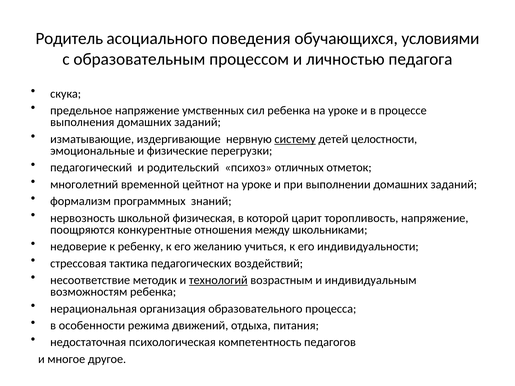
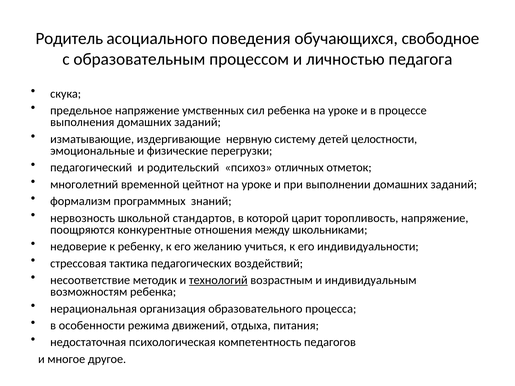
условиями: условиями -> свободное (440, 39)
систему underline: present -> none (295, 139)
физическая: физическая -> стандартов (204, 218)
